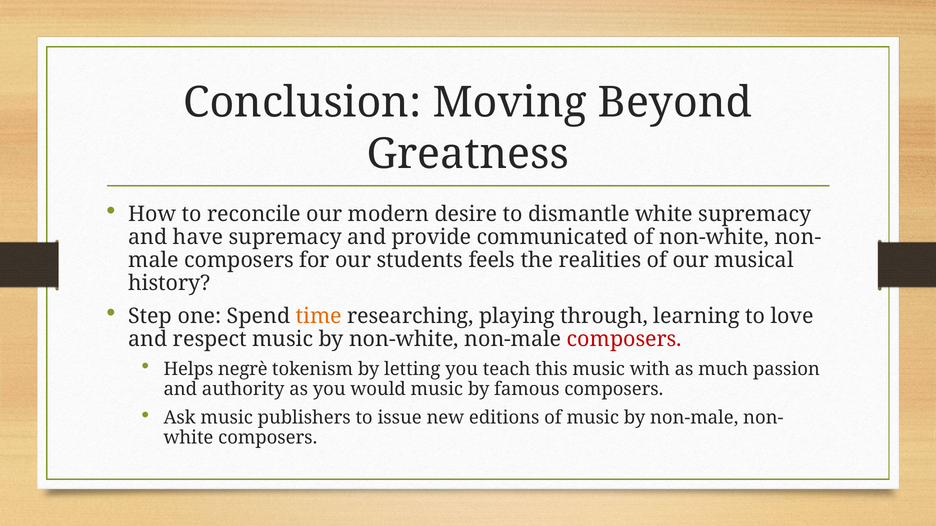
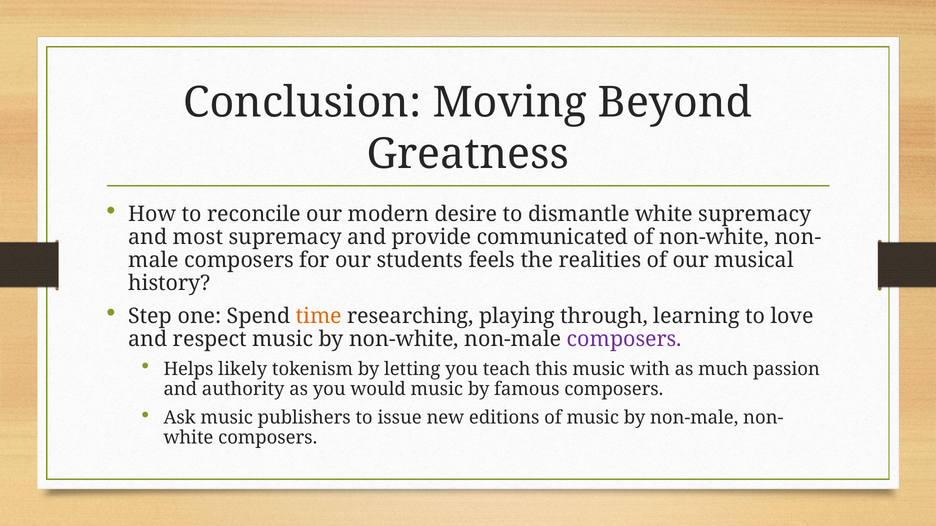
have: have -> most (198, 237)
composers colour: red -> purple (624, 339)
negrè: negrè -> likely (243, 369)
